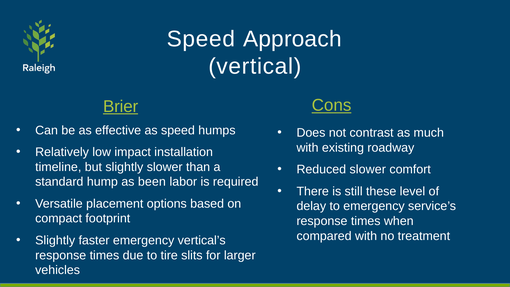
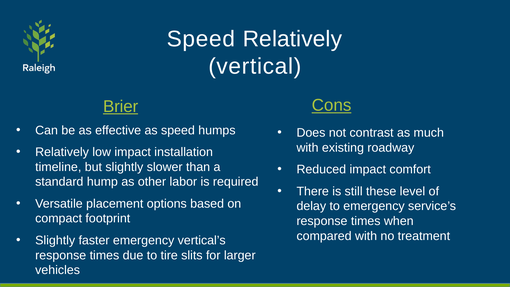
Speed Approach: Approach -> Relatively (292, 39)
Reduced slower: slower -> impact (368, 169)
been: been -> other (152, 182)
